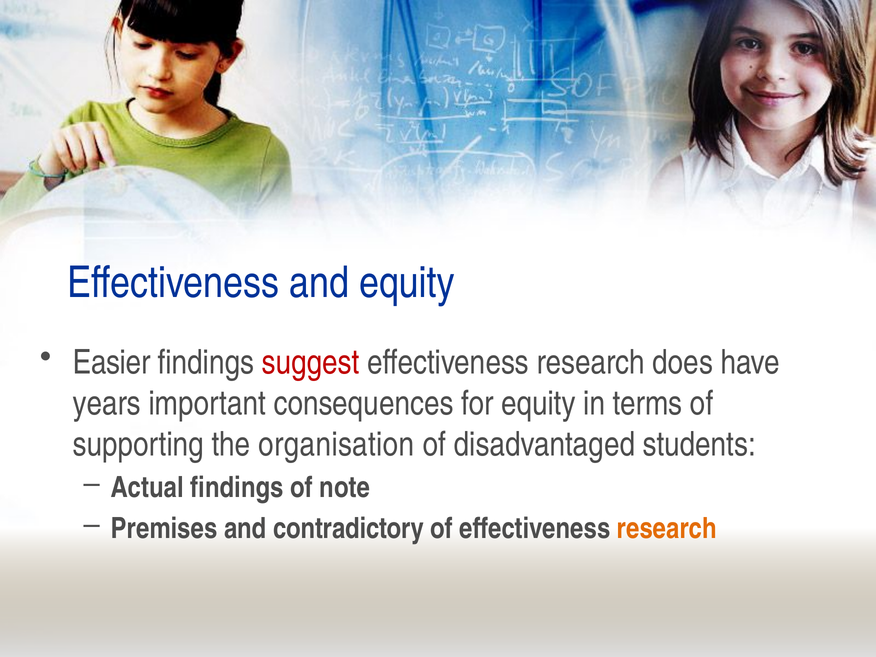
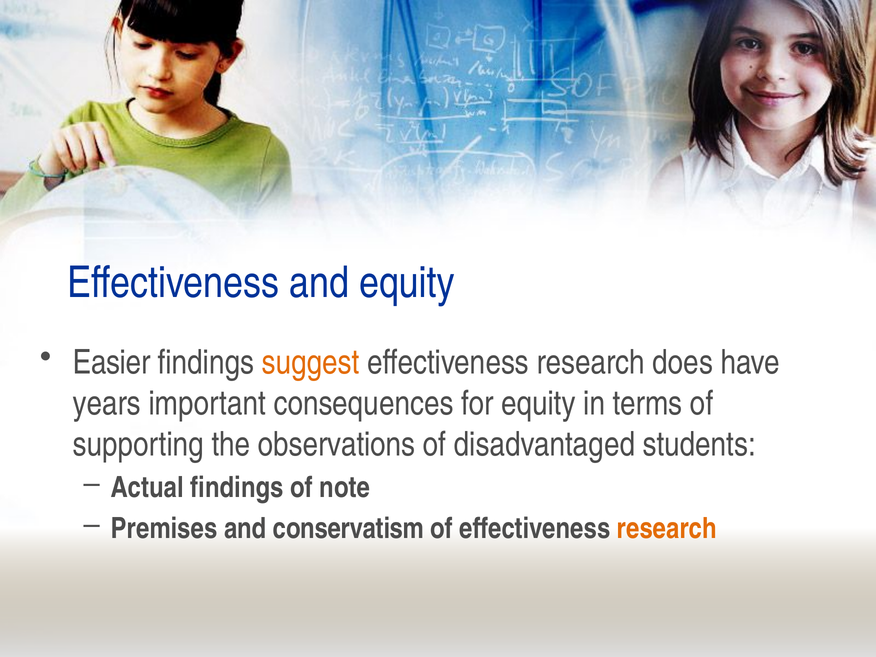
suggest colour: red -> orange (311, 363)
organisation: organisation -> observations (337, 444)
contradictory: contradictory -> conservatism (349, 529)
